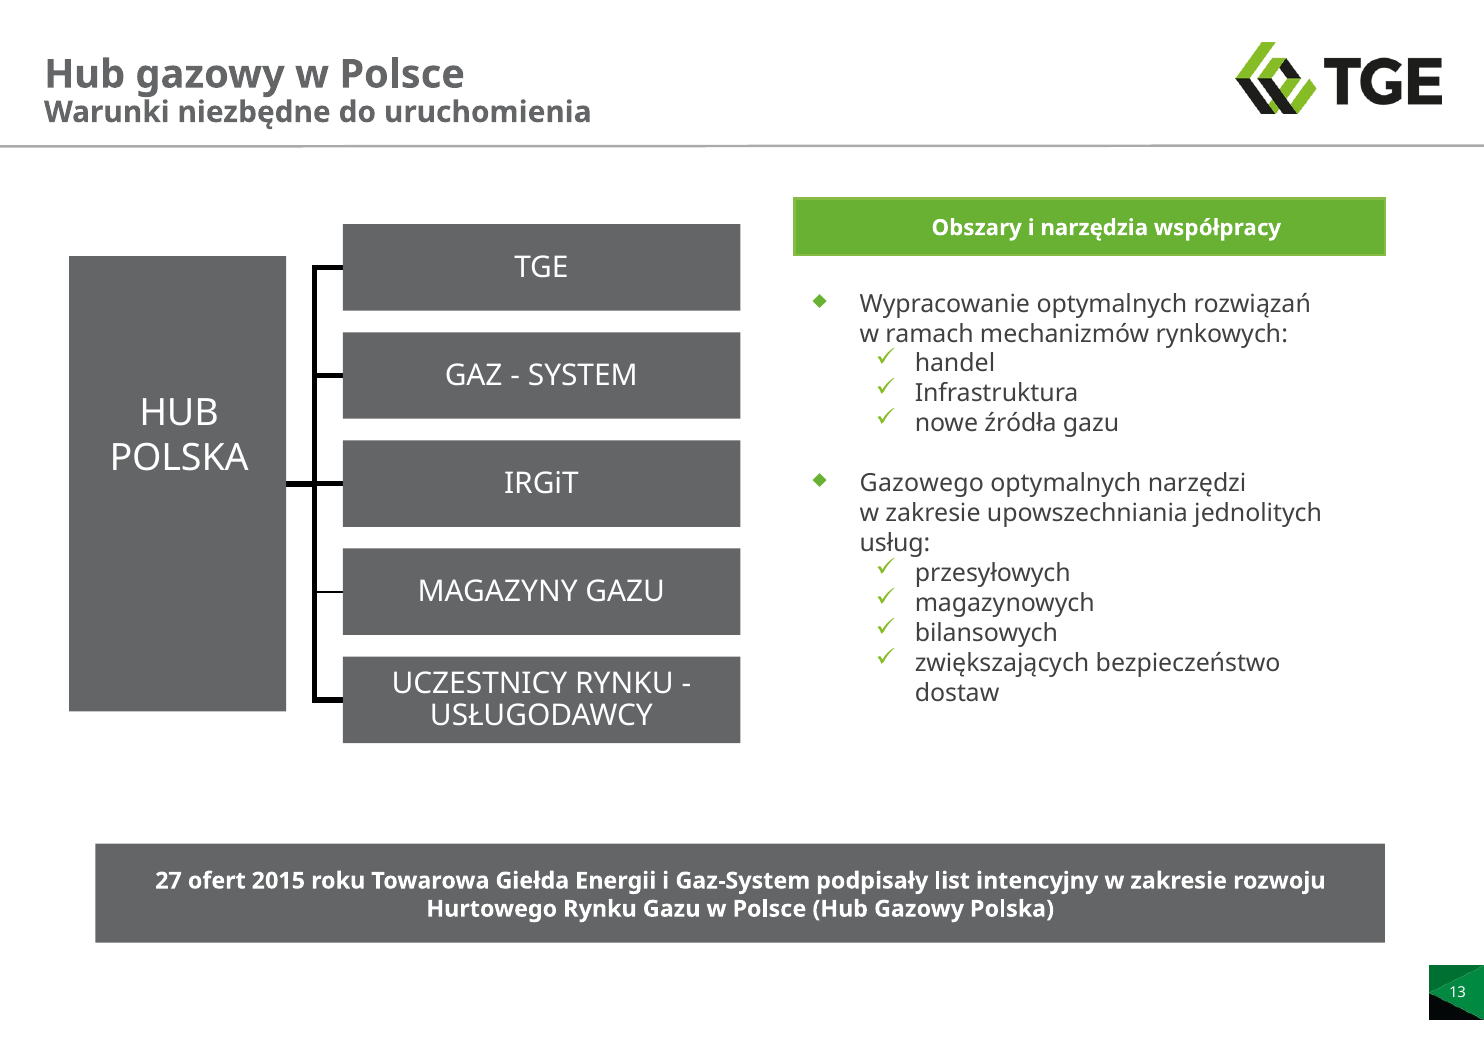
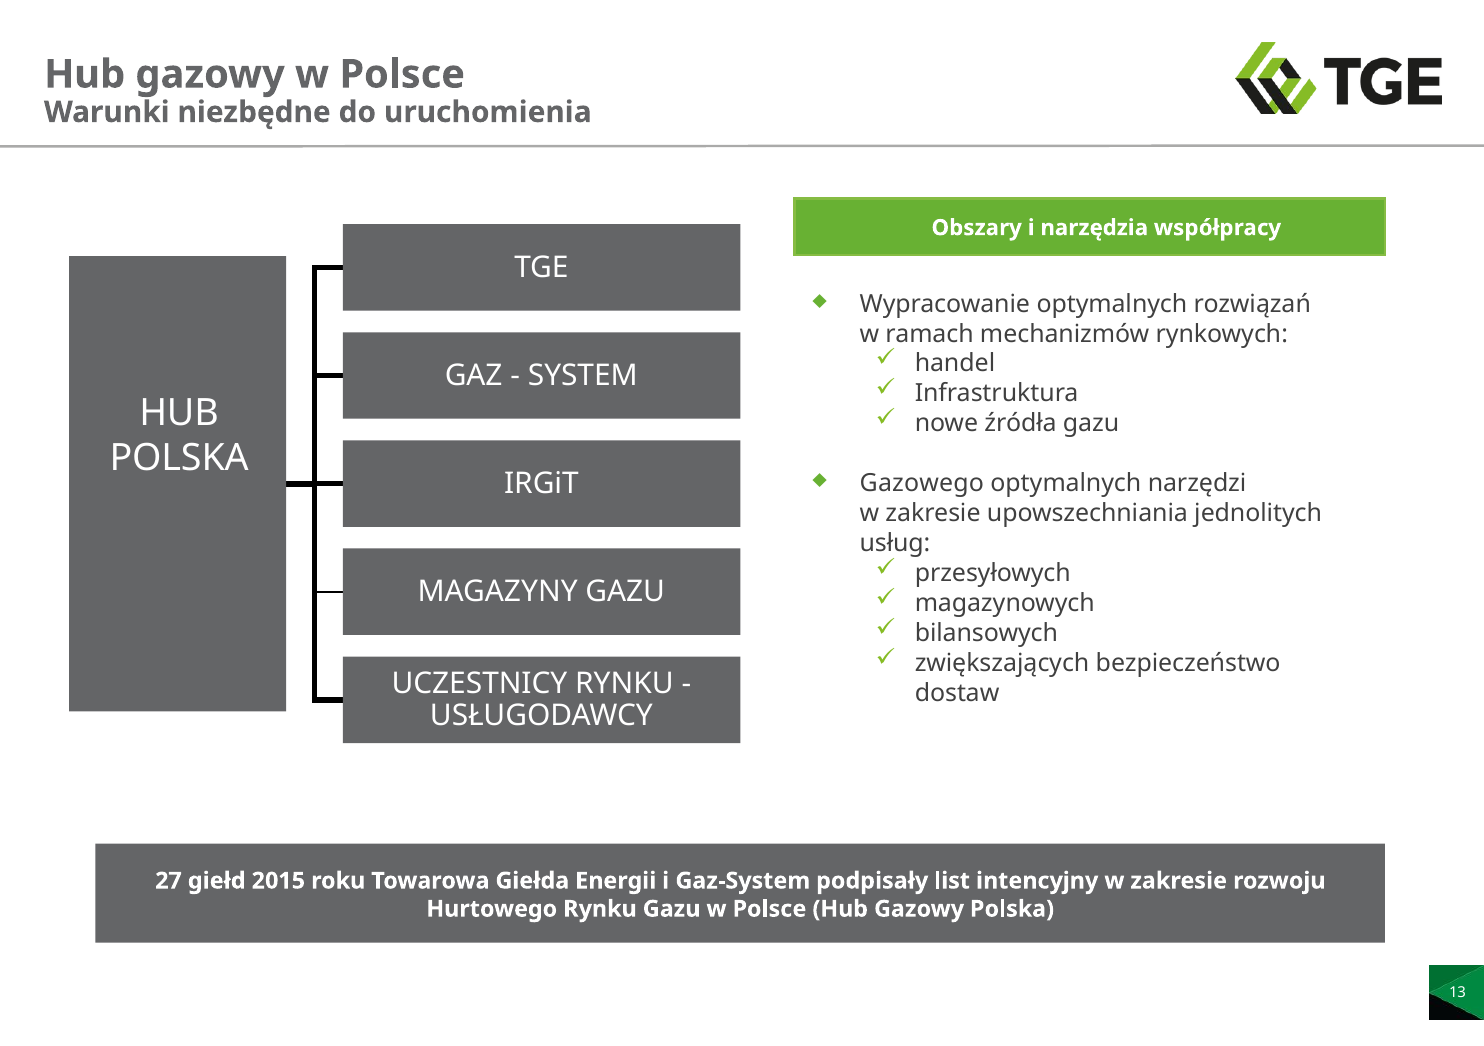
ofert: ofert -> giełd (217, 881)
